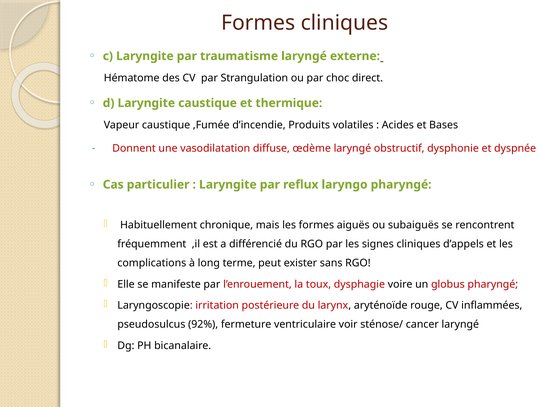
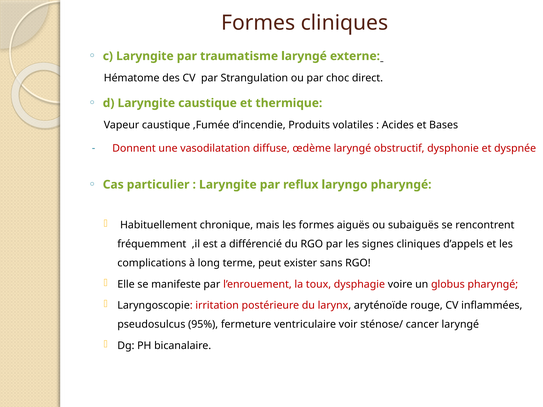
92%: 92% -> 95% (203, 325)
